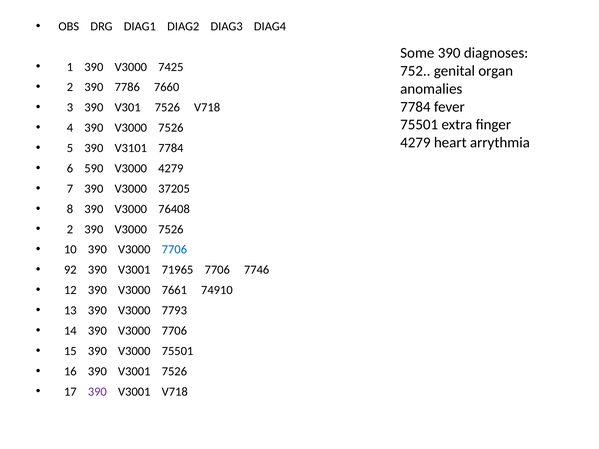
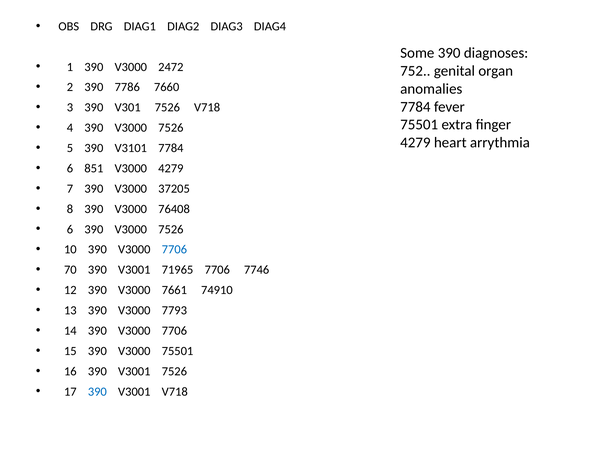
7425: 7425 -> 2472 (171, 67)
590: 590 -> 851 (94, 168)
2: 2 -> 6 (70, 229)
92: 92 -> 70 (70, 270)
390 colour: purple -> blue (97, 392)
